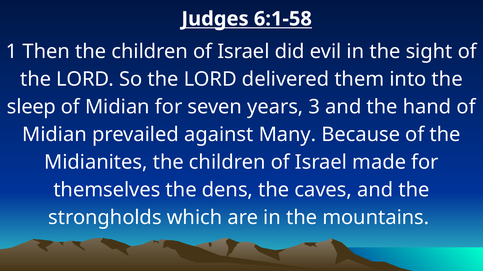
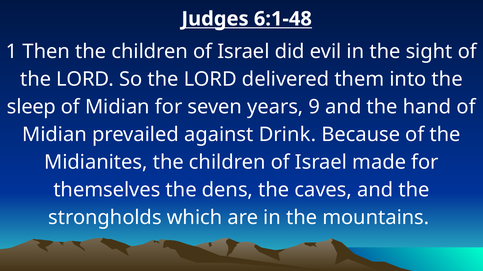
6:1-58: 6:1-58 -> 6:1-48 (283, 19)
3: 3 -> 9 (314, 107)
Many: Many -> Drink (287, 135)
